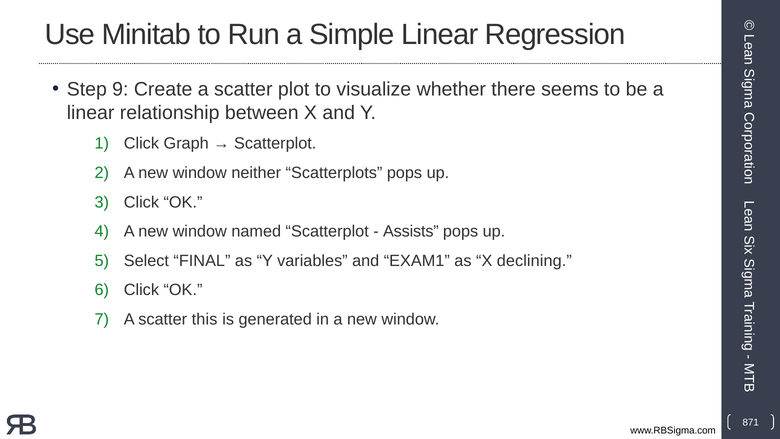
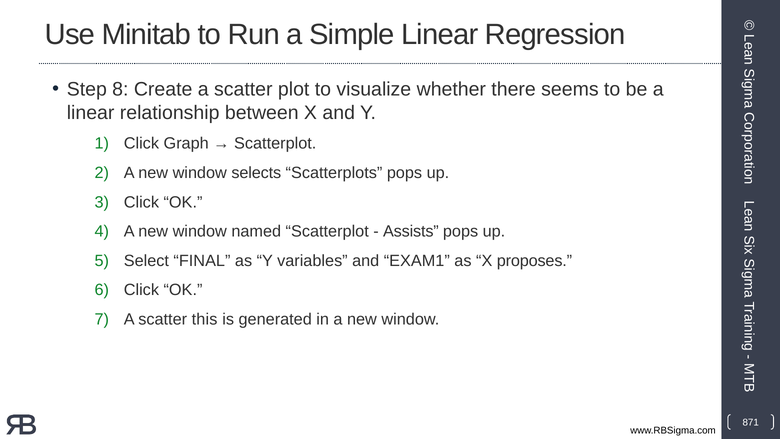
9: 9 -> 8 (120, 89)
neither: neither -> selects (256, 173)
declining: declining -> proposes (534, 261)
